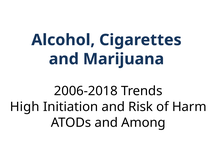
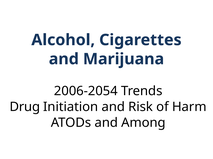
2006-2018: 2006-2018 -> 2006-2054 (86, 91)
High: High -> Drug (25, 107)
